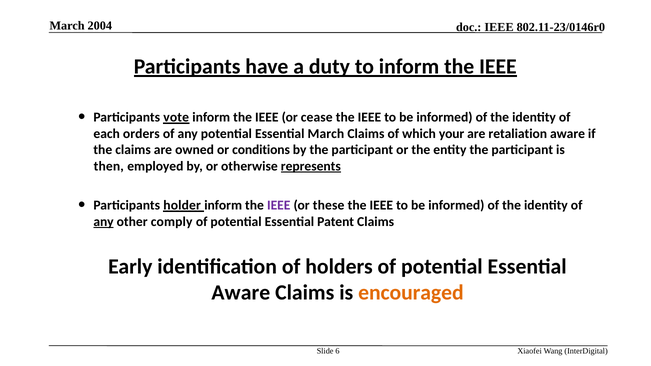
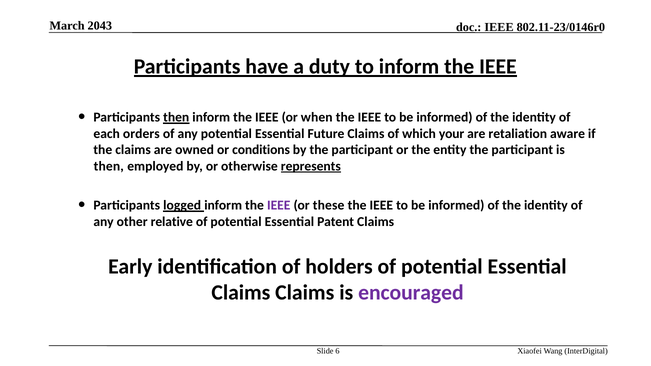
2004: 2004 -> 2043 (100, 26)
Participants vote: vote -> then (176, 117)
cease: cease -> when (317, 117)
Essential March: March -> Future (326, 134)
holder: holder -> logged (182, 206)
any underline: present -> none (104, 222)
comply: comply -> relative (172, 222)
Aware: Aware -> Claims (241, 293)
encouraged colour: orange -> purple (411, 293)
